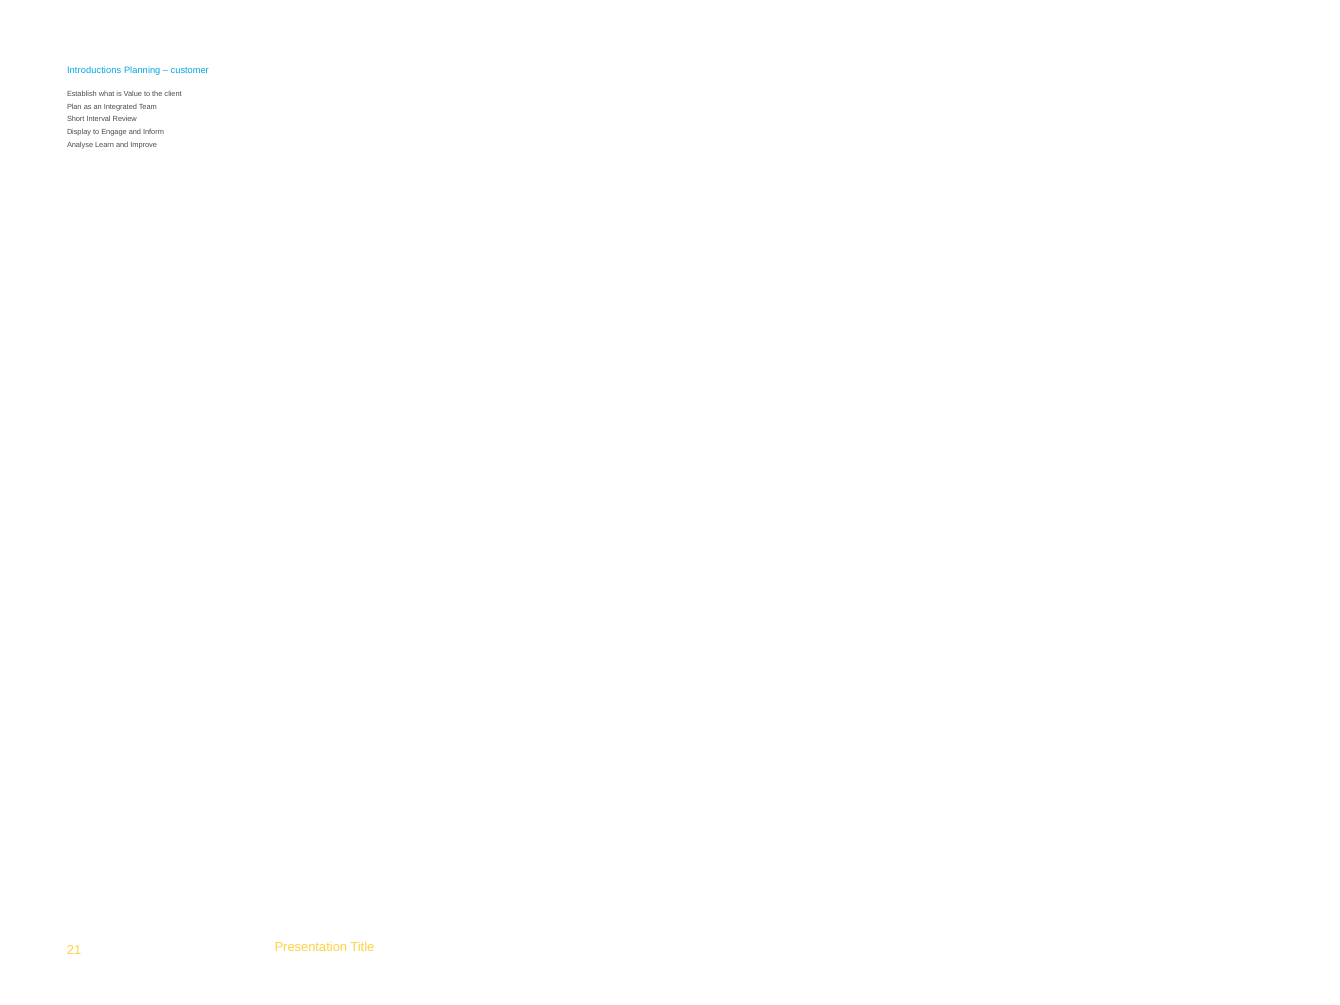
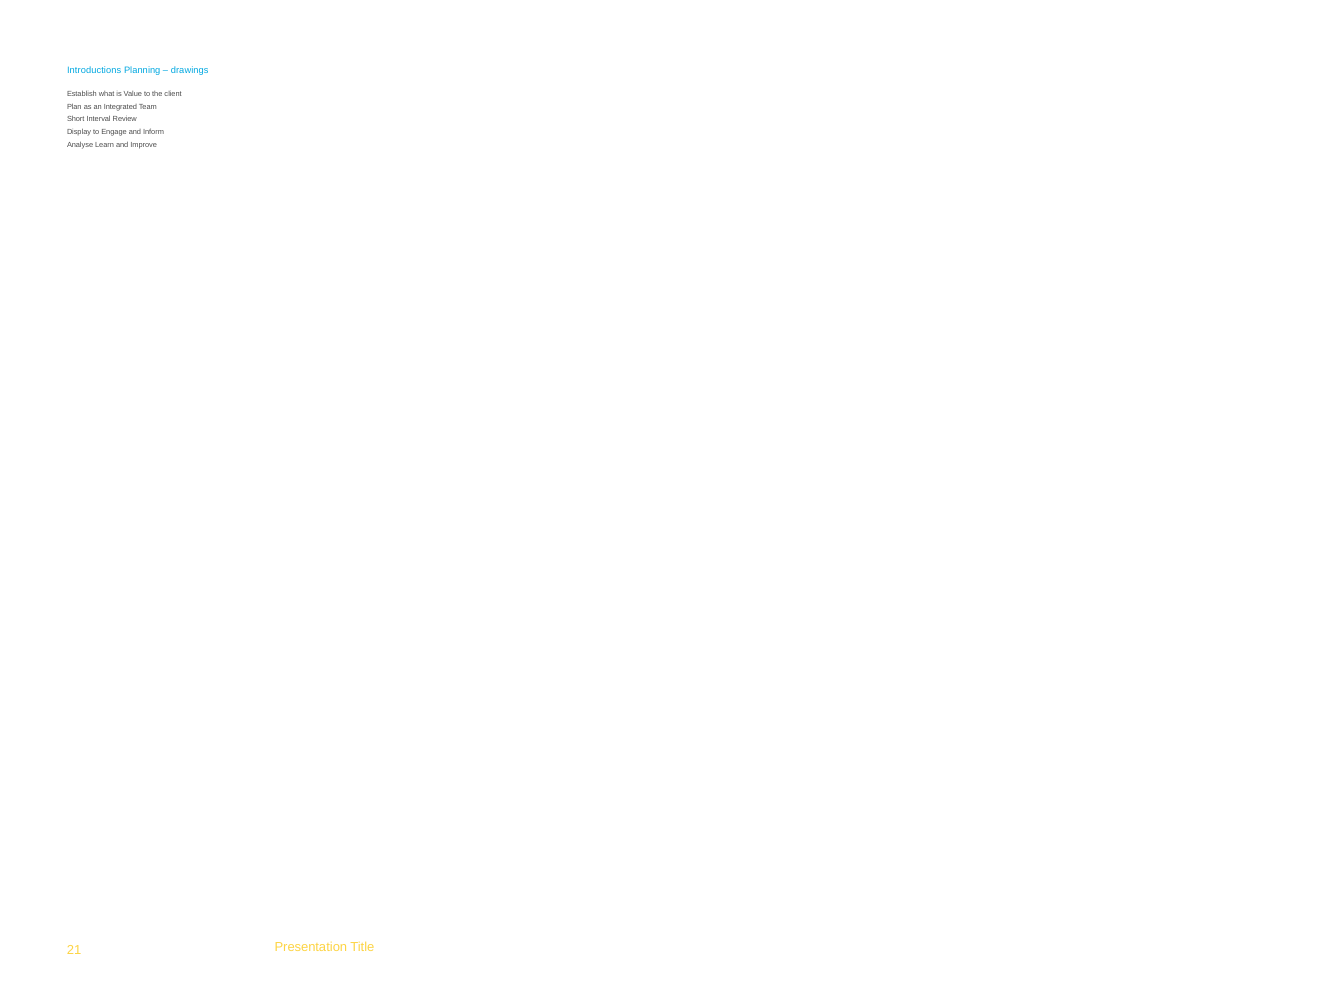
customer: customer -> drawings (190, 70)
